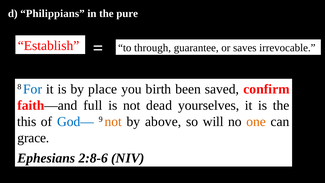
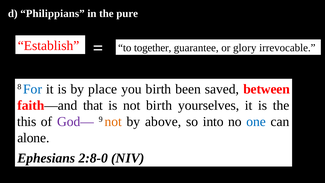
through: through -> together (153, 48)
saves: saves -> glory (245, 48)
confirm: confirm -> between (267, 89)
full: full -> that (93, 105)
not dead: dead -> birth (159, 105)
God— colour: blue -> purple (75, 121)
will: will -> into (213, 121)
one colour: orange -> blue (256, 121)
grace: grace -> alone (33, 138)
2:8-6: 2:8-6 -> 2:8-0 (93, 158)
